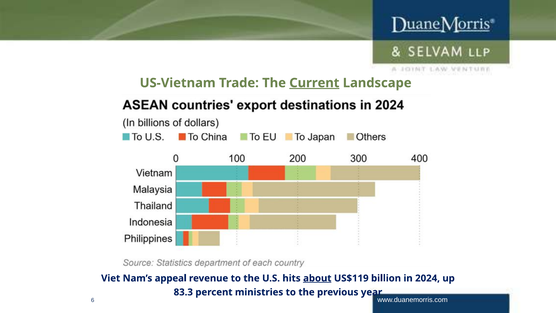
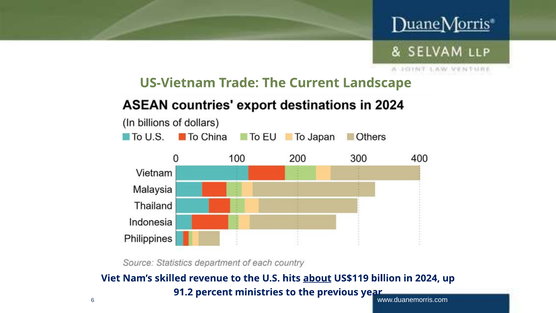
Current underline: present -> none (314, 83)
appeal: appeal -> skilled (171, 278)
83.3: 83.3 -> 91.2 (183, 292)
